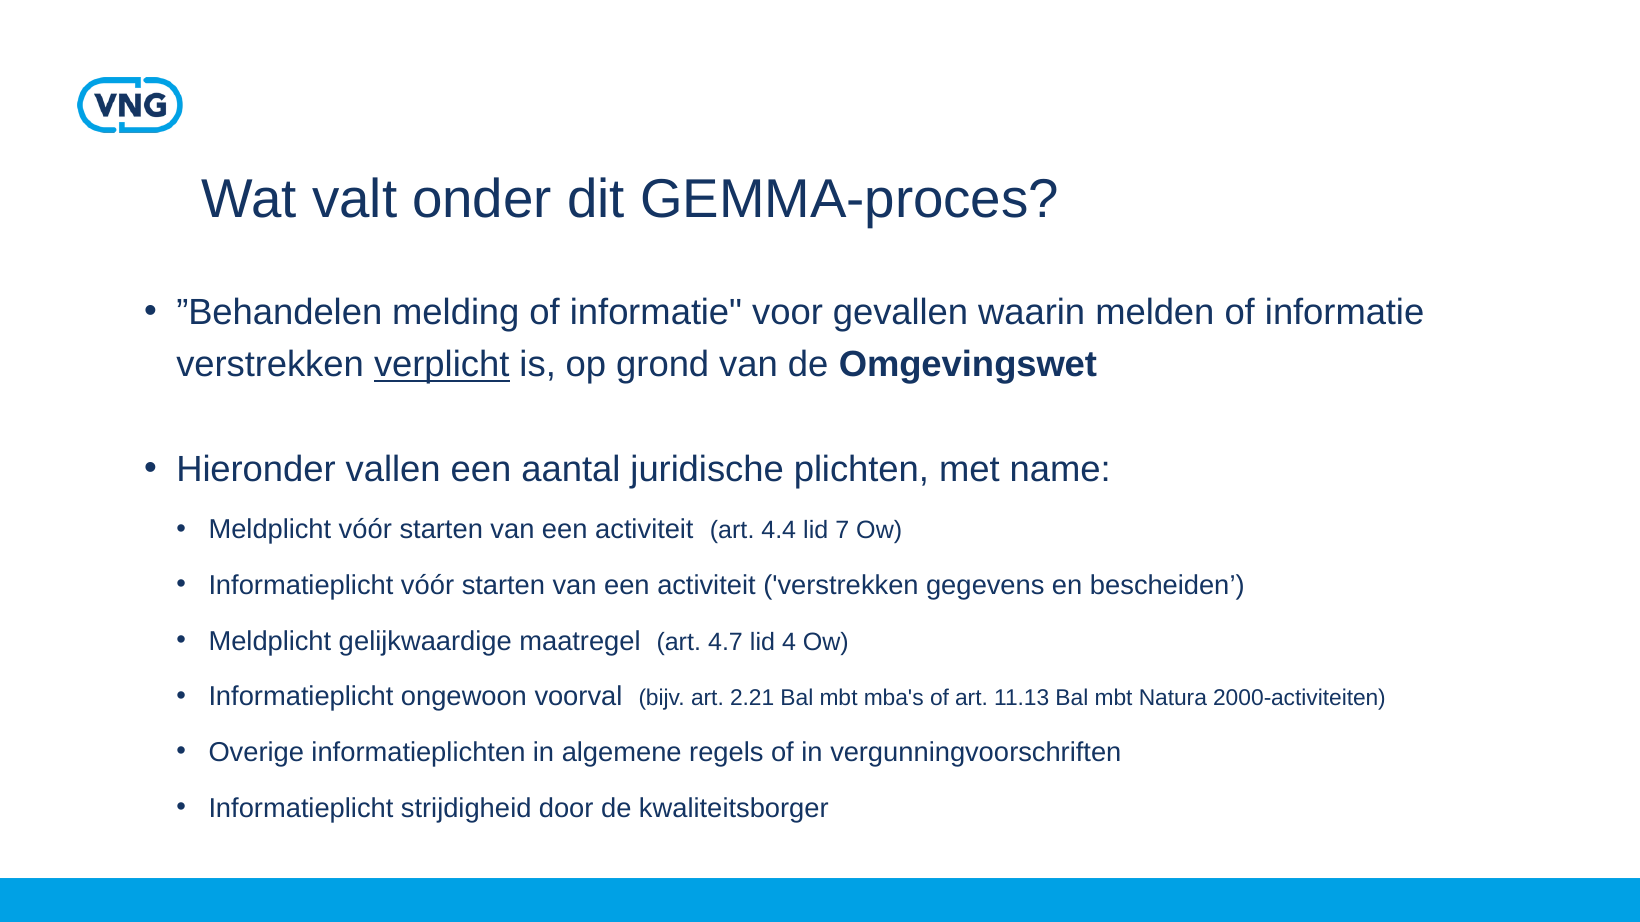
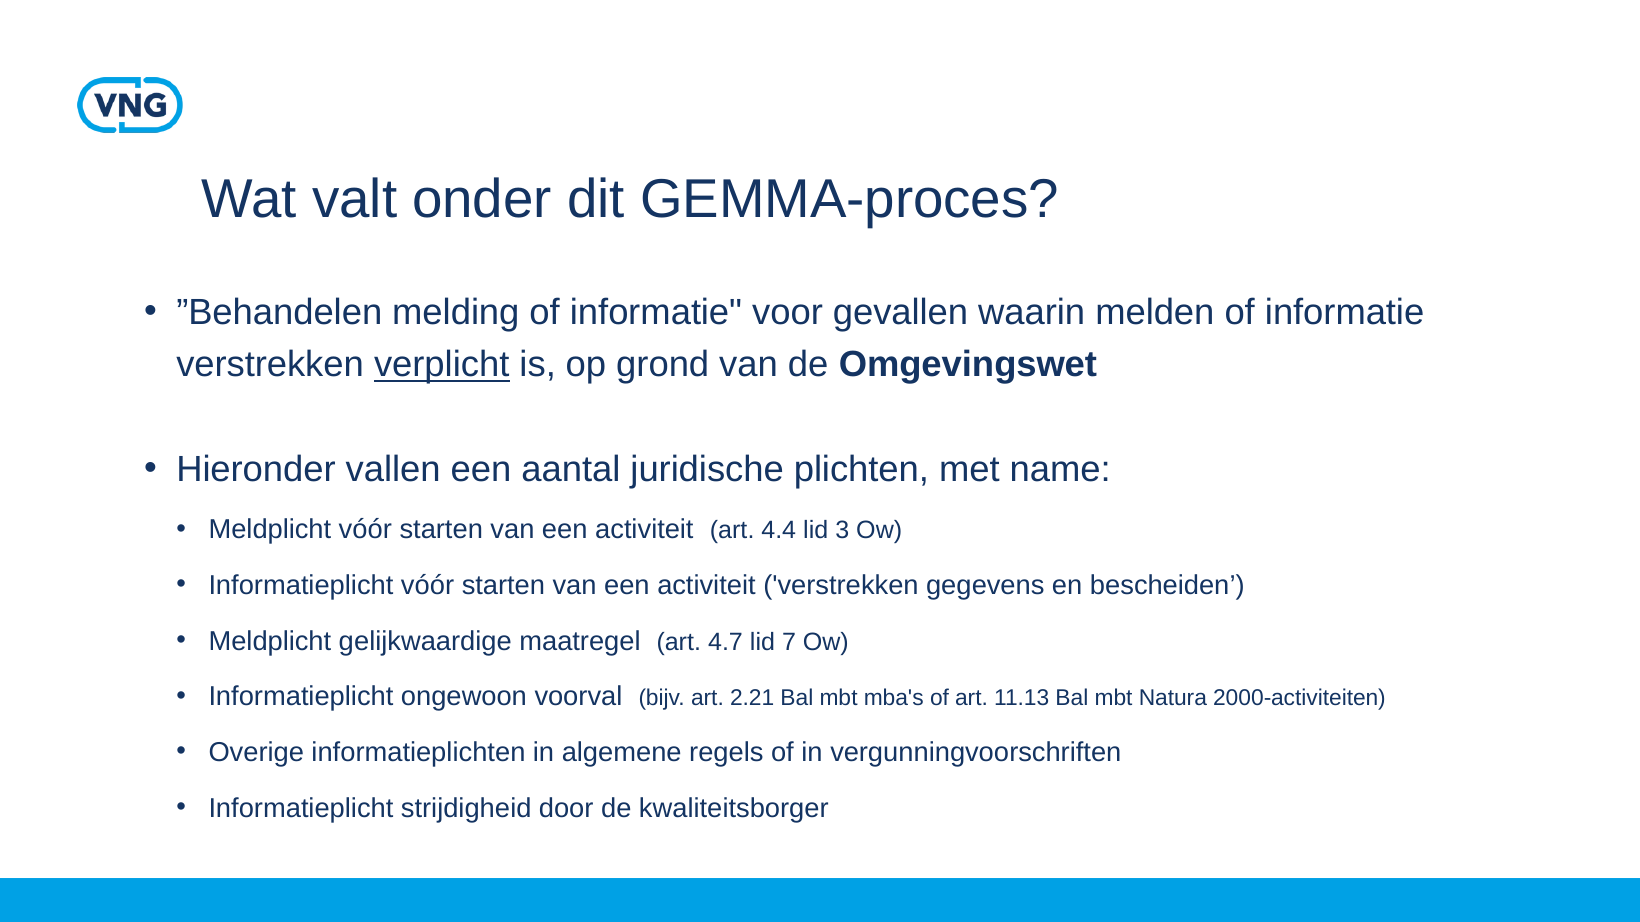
7: 7 -> 3 (842, 531)
4: 4 -> 7 (789, 642)
